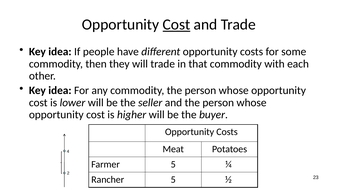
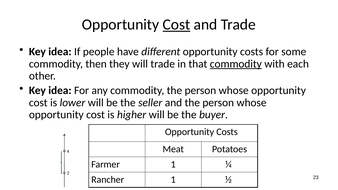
commodity underline: none -> present (236, 64)
Farmer 5: 5 -> 1 (173, 164)
Rancher 5: 5 -> 1 (173, 180)
